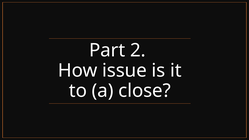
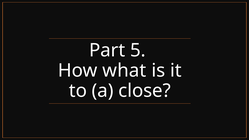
2: 2 -> 5 (138, 50)
issue: issue -> what (124, 71)
